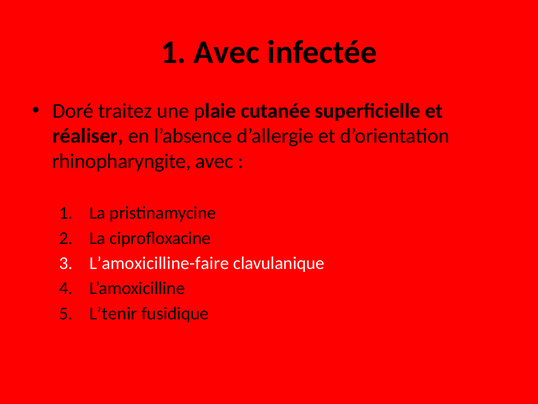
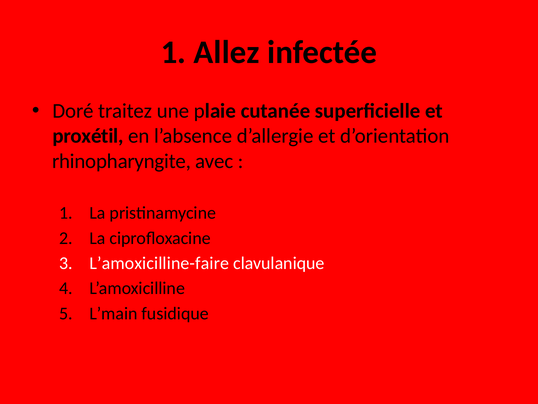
1 Avec: Avec -> Allez (227, 52)
réaliser: réaliser -> proxétil (88, 136)
L’tenir: L’tenir -> L’main (113, 313)
